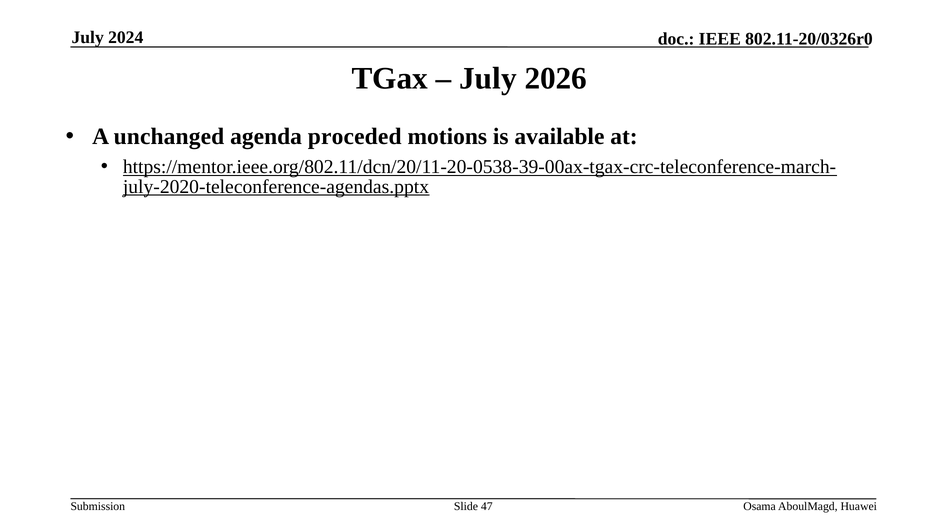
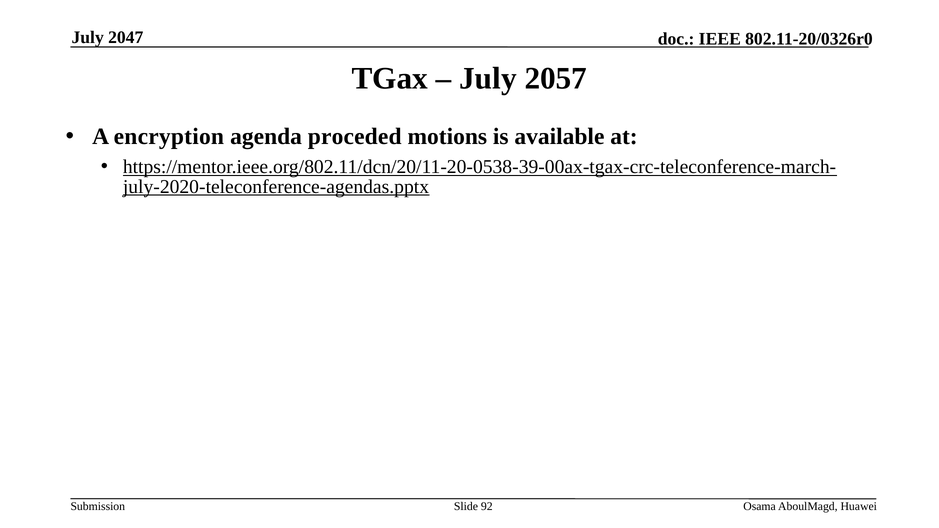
2024: 2024 -> 2047 (126, 37)
2026: 2026 -> 2057 (556, 78)
unchanged: unchanged -> encryption (169, 137)
47: 47 -> 92 (487, 507)
